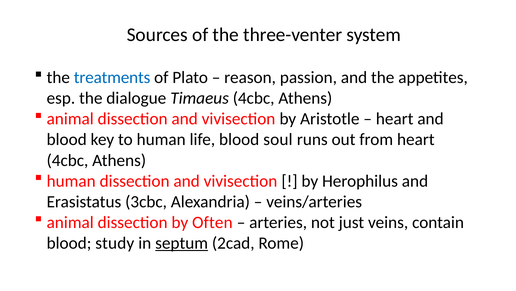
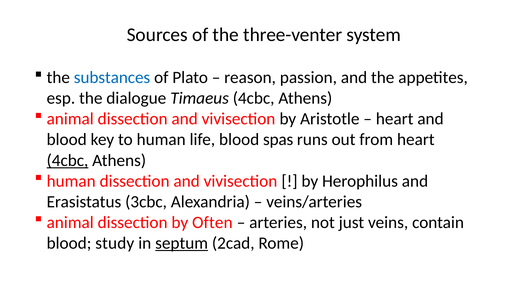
treatments: treatments -> substances (112, 77)
soul: soul -> spas (278, 139)
4cbc underline: none -> present (67, 160)
